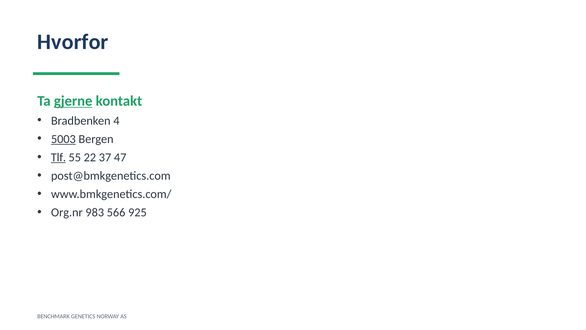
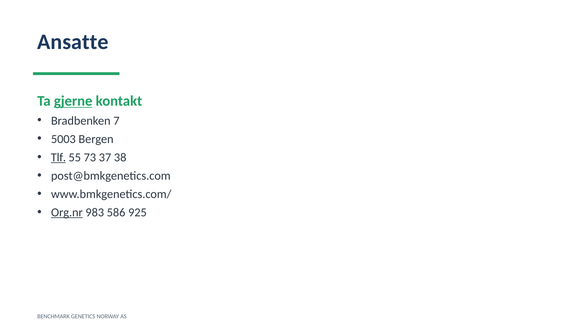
Hvorfor: Hvorfor -> Ansatte (73, 42)
4: 4 -> 7 (116, 120)
5003 underline: present -> none (63, 139)
22: 22 -> 73 (90, 157)
47: 47 -> 38 (120, 157)
Org.nr underline: none -> present (67, 212)
566: 566 -> 586 (116, 212)
